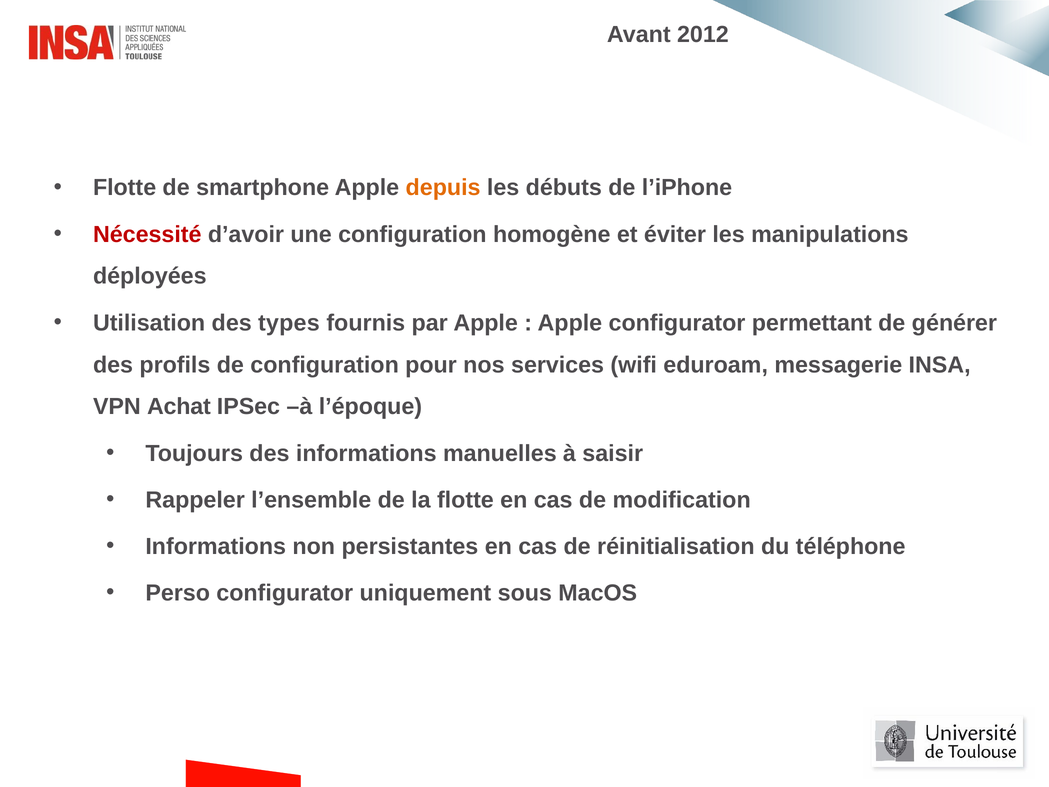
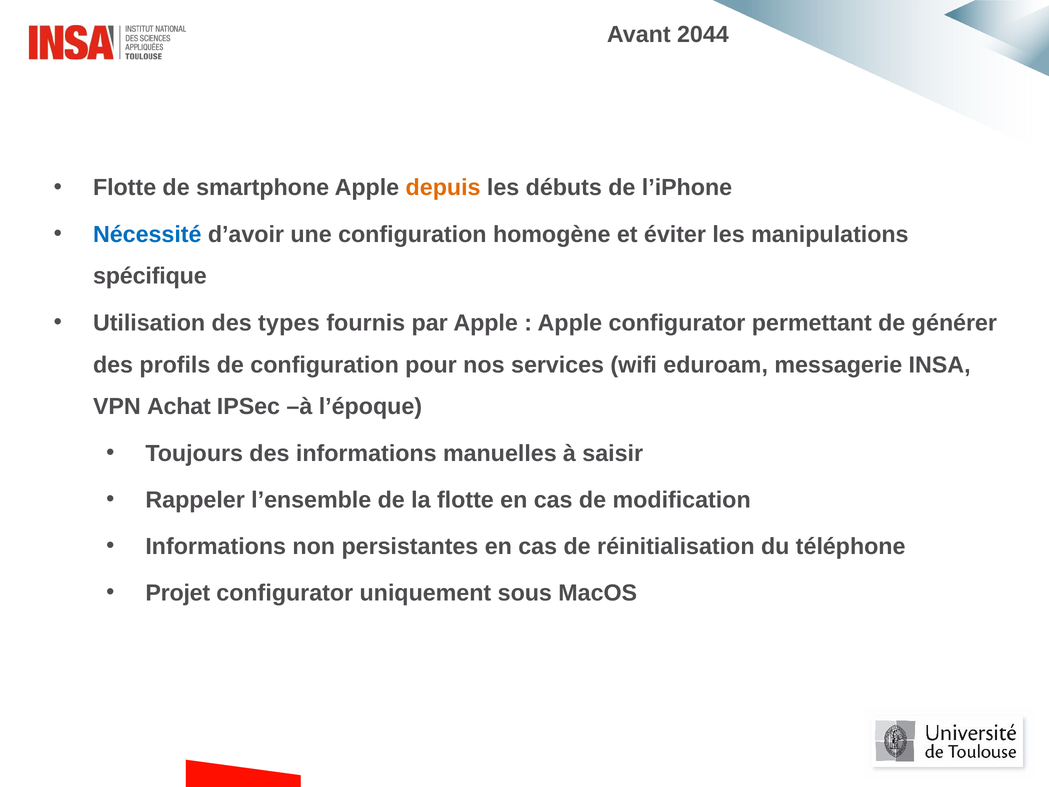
2012: 2012 -> 2044 (703, 35)
Nécessité colour: red -> blue (147, 234)
déployées: déployées -> spécifique (150, 276)
Perso: Perso -> Projet (178, 593)
